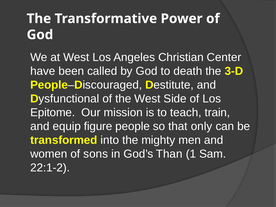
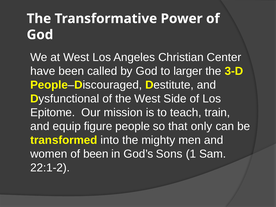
death: death -> larger (188, 71)
of sons: sons -> been (96, 154)
Than: Than -> Sons (169, 154)
